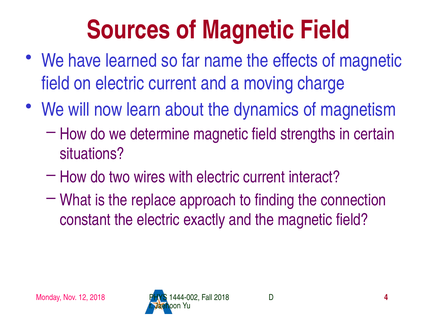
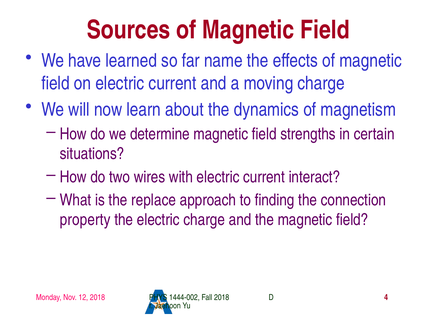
constant: constant -> property (85, 220)
electric exactly: exactly -> charge (204, 220)
